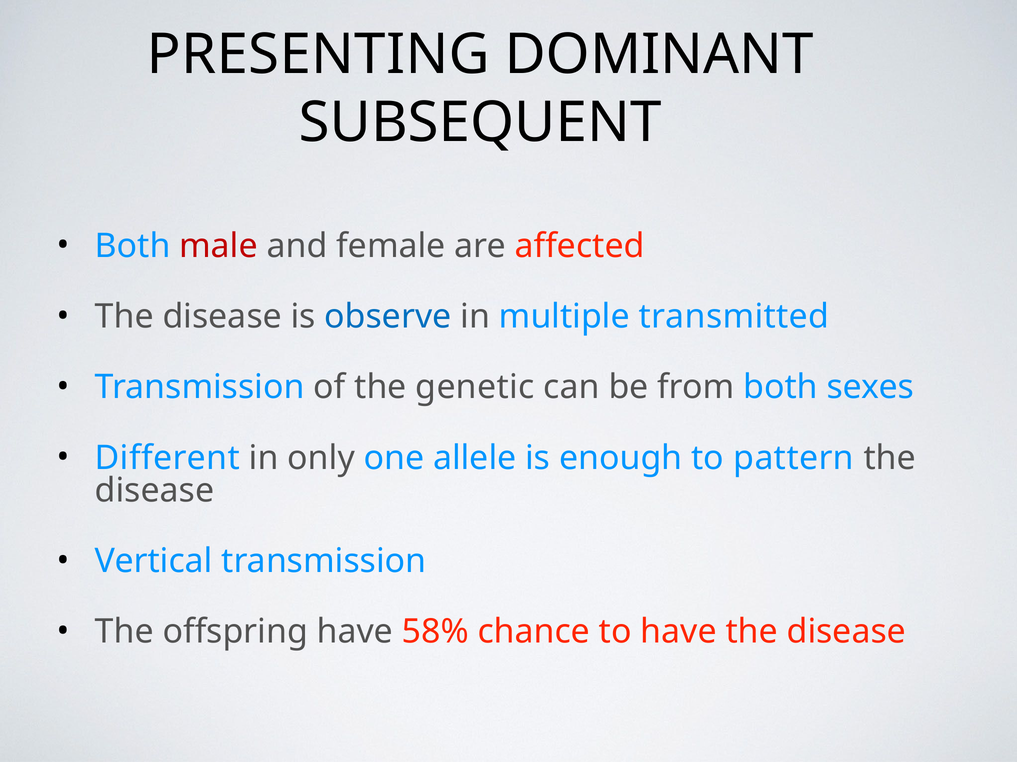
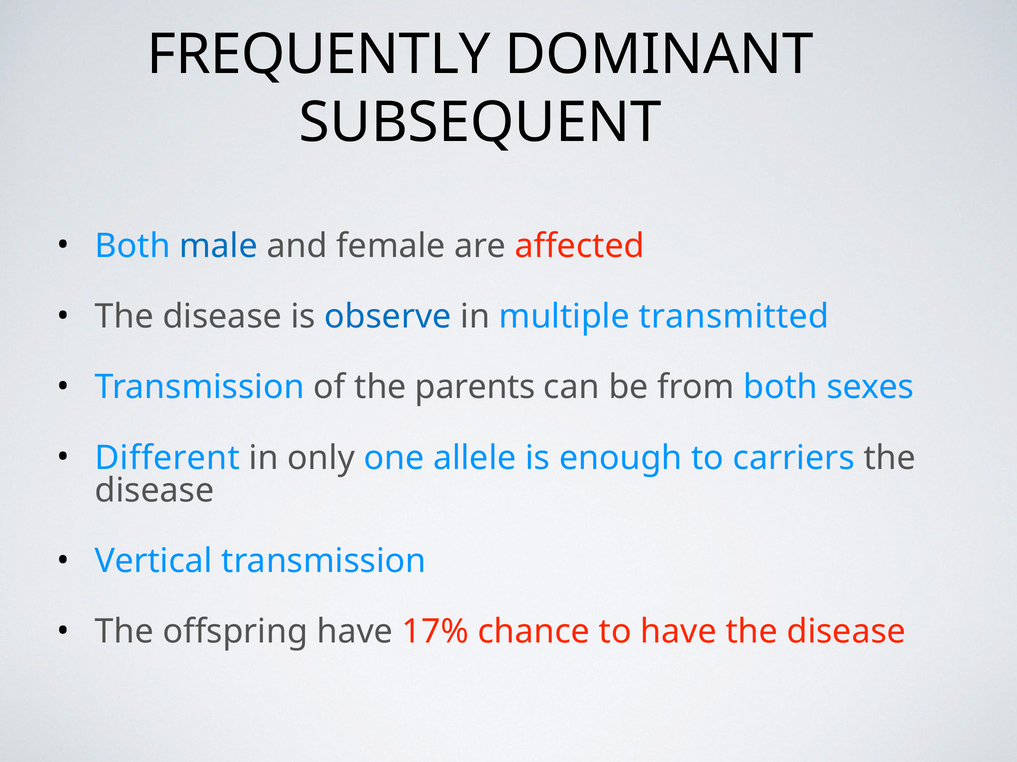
PRESENTING: PRESENTING -> FREQUENTLY (319, 55)
male colour: red -> blue (219, 246)
genetic: genetic -> parents (475, 388)
pattern: pattern -> carriers (794, 458)
58%: 58% -> 17% (435, 632)
